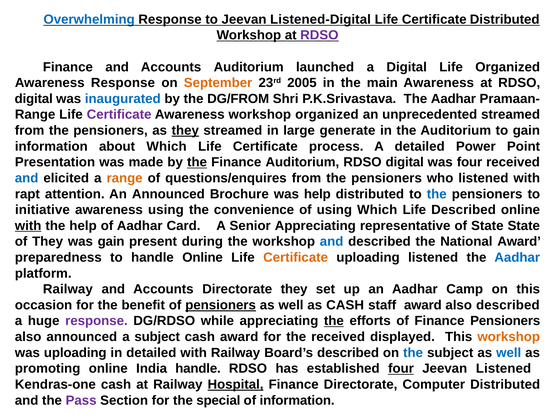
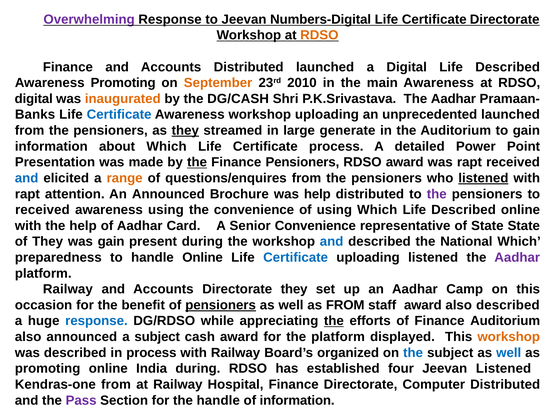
Overwhelming colour: blue -> purple (89, 19)
Listened-Digital: Listened-Digital -> Numbers-Digital (321, 19)
Certificate Distributed: Distributed -> Directorate (505, 19)
RDSO colour: purple -> orange (319, 35)
Accounts Auditorium: Auditorium -> Distributed (249, 67)
Digital Life Organized: Organized -> Described (508, 67)
Awareness Response: Response -> Promoting (123, 83)
2005: 2005 -> 2010 (302, 83)
inaugurated colour: blue -> orange (123, 99)
DG/FROM: DG/FROM -> DG/CASH (238, 99)
Range: Range -> Banks (35, 115)
Certificate colour: purple -> blue (119, 115)
workshop organized: organized -> uploading (327, 115)
unprecedented streamed: streamed -> launched (511, 115)
Finance Auditorium: Auditorium -> Pensioners (302, 162)
digital: digital -> award (405, 162)
was four: four -> rapt (469, 162)
listened underline: none -> present (483, 178)
the colour: blue -> purple (437, 194)
initiative: initiative -> received (42, 210)
with underline: present -> none (28, 226)
Senior Appreciating: Appreciating -> Convenience (315, 226)
National Award: Award -> Which (519, 242)
Certificate colour: orange -> blue (296, 257)
Aadhar colour: blue -> purple (517, 257)
as CASH: CASH -> FROM (345, 305)
response colour: purple -> blue (96, 321)
Finance Pensioners: Pensioners -> Auditorium (505, 321)
the received: received -> platform (338, 337)
was uploading: uploading -> described (75, 353)
in detailed: detailed -> process (151, 353)
Board’s described: described -> organized (348, 353)
India handle: handle -> during (198, 369)
four underline: present -> none (401, 369)
Kendras-one cash: cash -> from (116, 384)
Hospital underline: present -> none (236, 384)
the special: special -> handle (218, 400)
